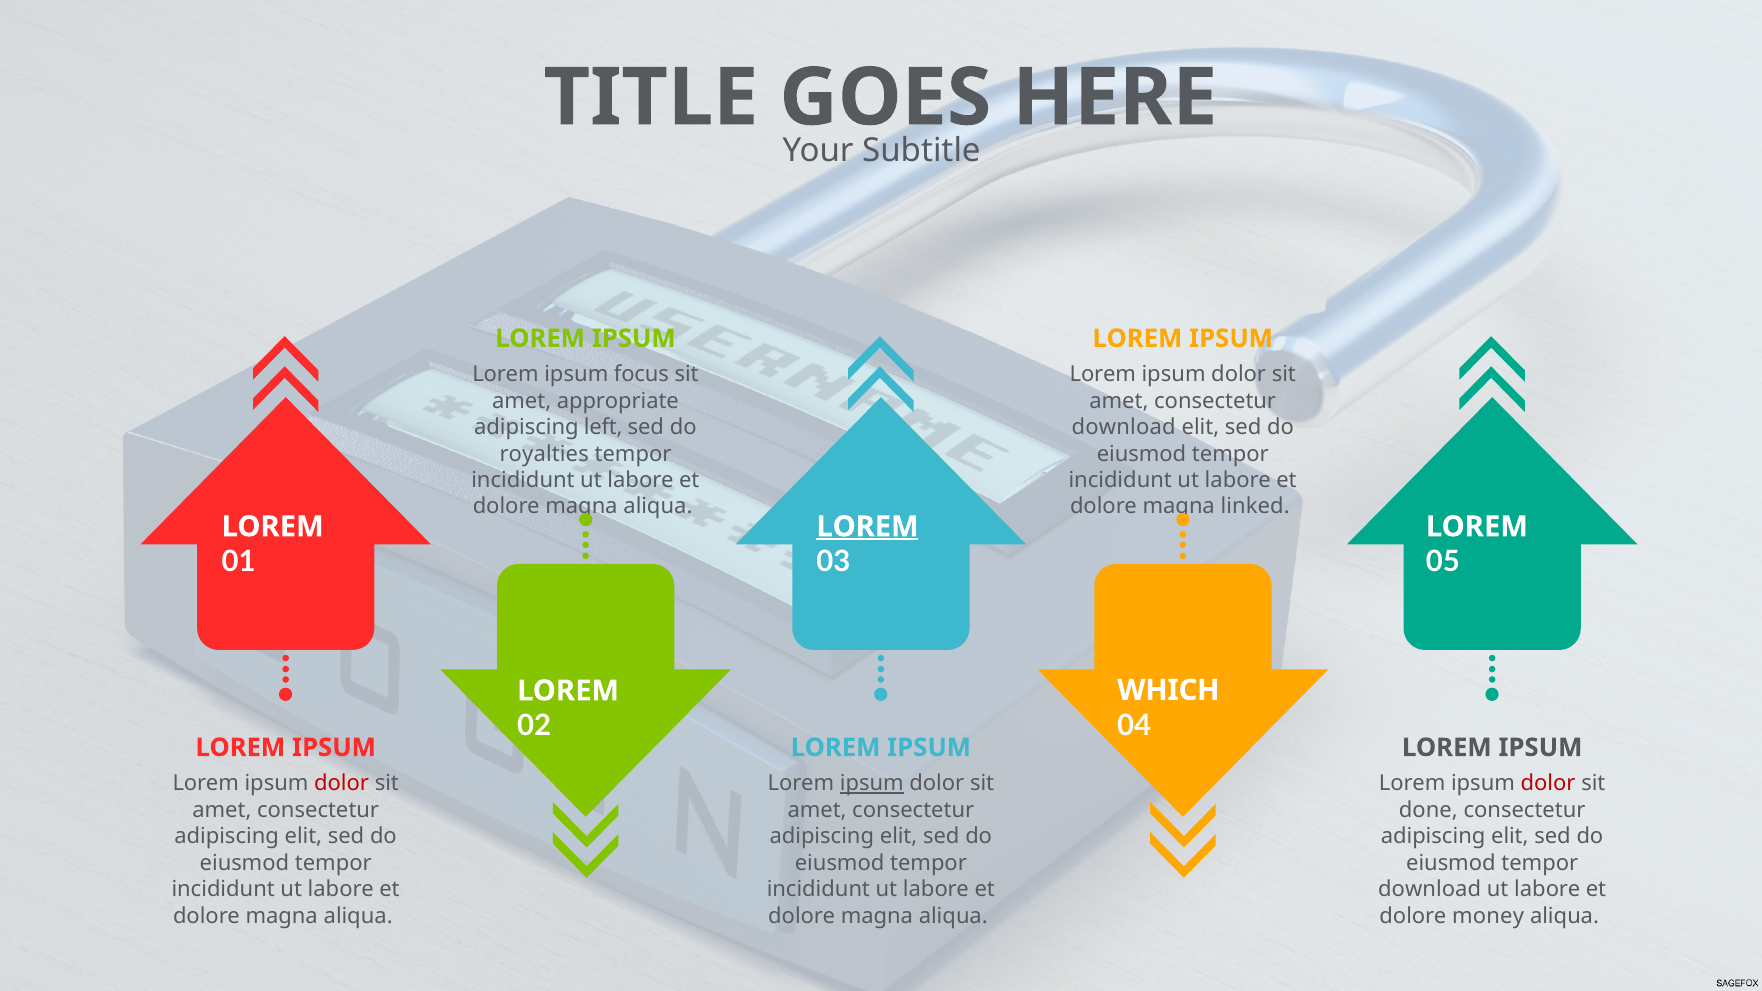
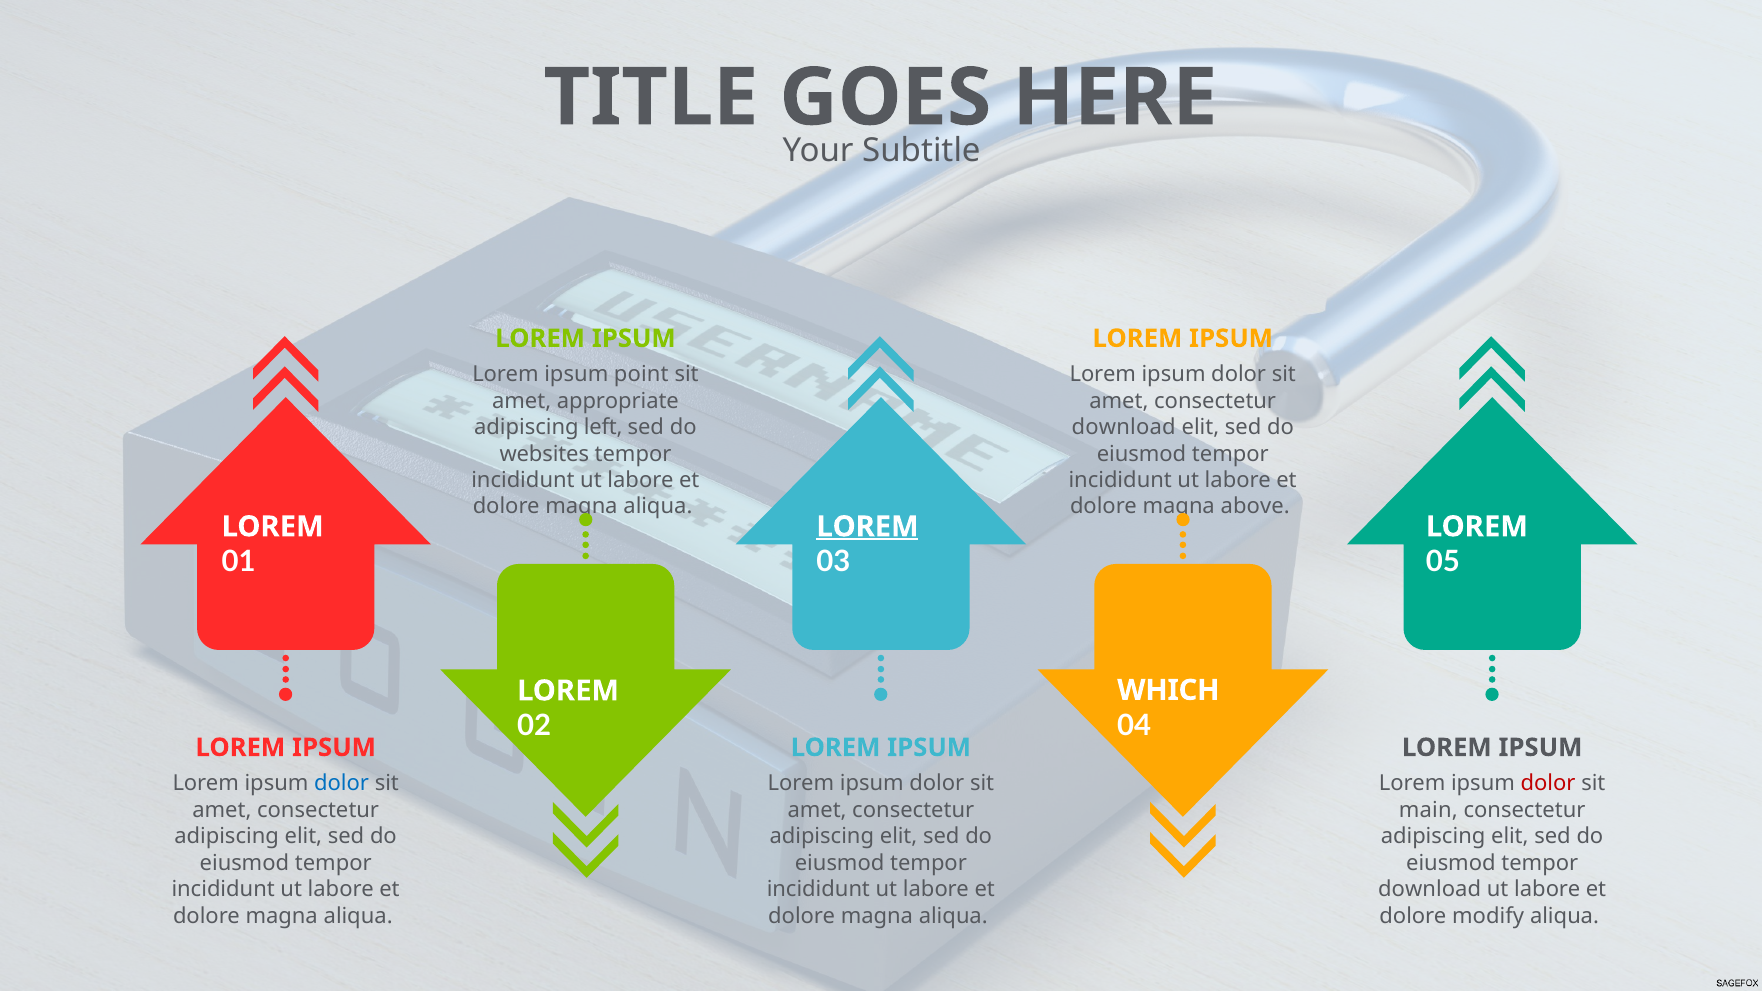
focus: focus -> point (641, 375)
royalties: royalties -> websites (544, 454)
linked: linked -> above (1255, 507)
dolor colour: red -> blue (342, 784)
ipsum underline: present -> none (872, 784)
done: done -> main (1428, 810)
money: money -> modify (1488, 916)
